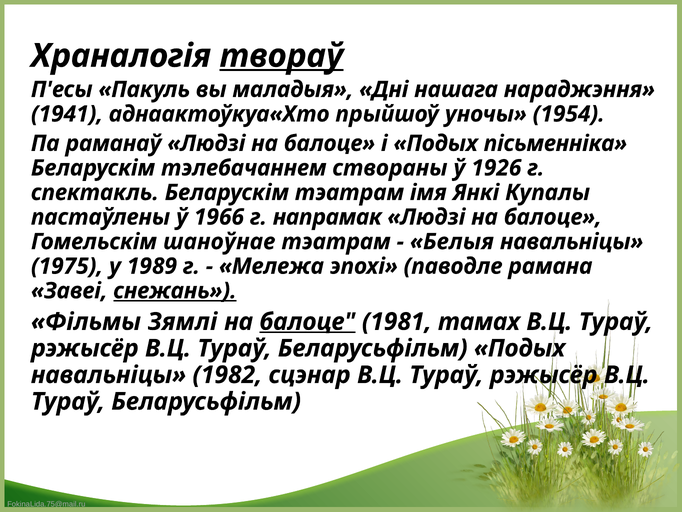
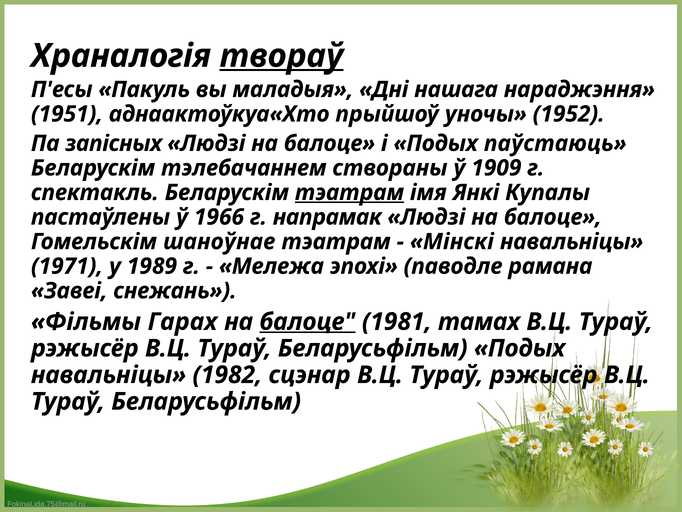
1941: 1941 -> 1951 (67, 114)
1954: 1954 -> 1952 (569, 114)
раманаў: раманаў -> запісных (114, 143)
пісьменніка: пісьменніка -> паўстаюць (555, 143)
1926: 1926 -> 1909 (496, 168)
тэатрам underline: none -> present (350, 192)
Белыя: Белыя -> Мінскі (452, 241)
1975: 1975 -> 1971 (67, 266)
снежань underline: present -> none (175, 291)
Зямлі: Зямлі -> Гарах (182, 321)
